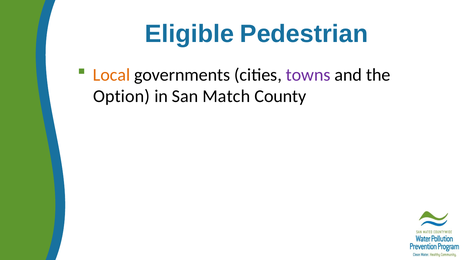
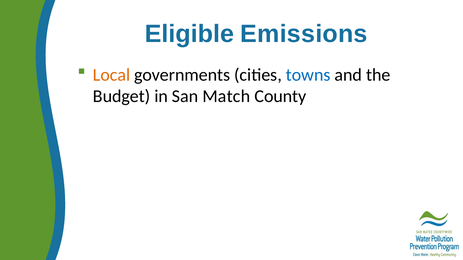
Pedestrian: Pedestrian -> Emissions (304, 34)
towns colour: purple -> blue (308, 75)
Option: Option -> Budget (122, 97)
